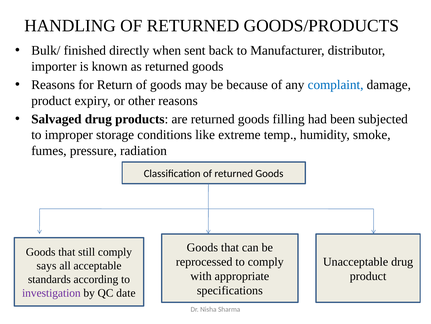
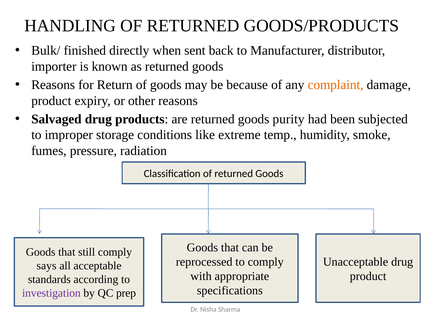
complaint colour: blue -> orange (336, 85)
filling: filling -> purity (289, 119)
date: date -> prep (126, 292)
